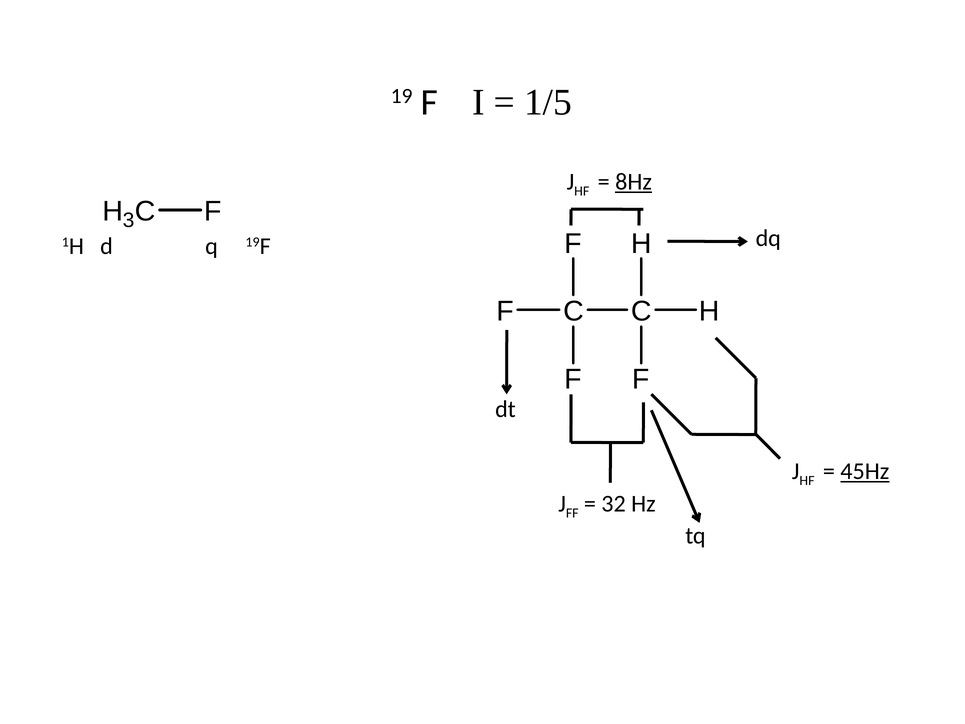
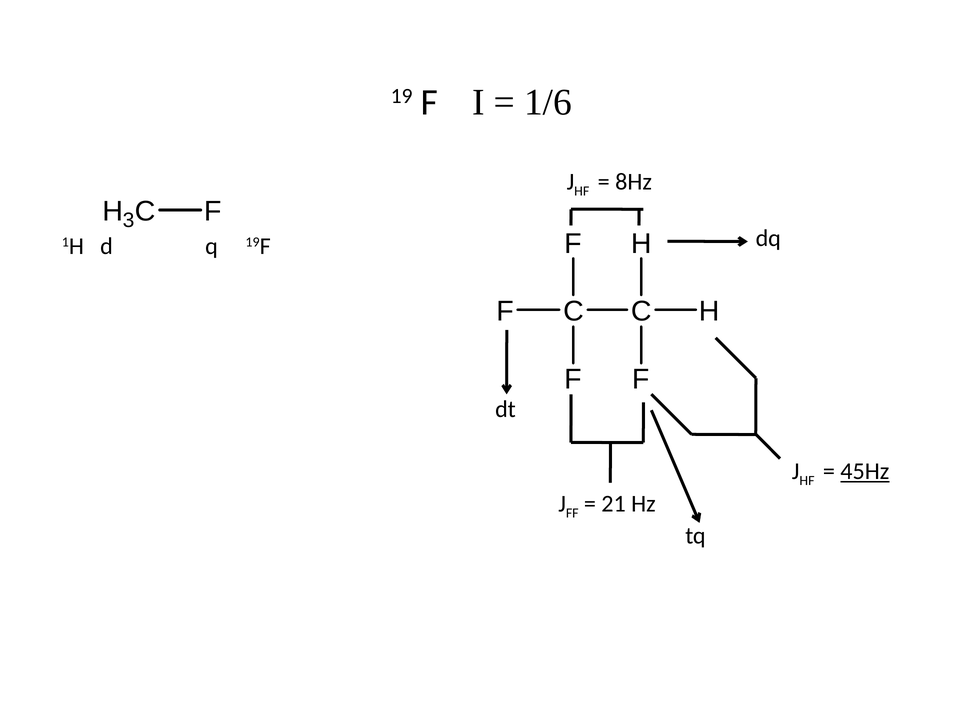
1/5: 1/5 -> 1/6 (548, 102)
8Hz underline: present -> none (634, 182)
32: 32 -> 21 (614, 503)
